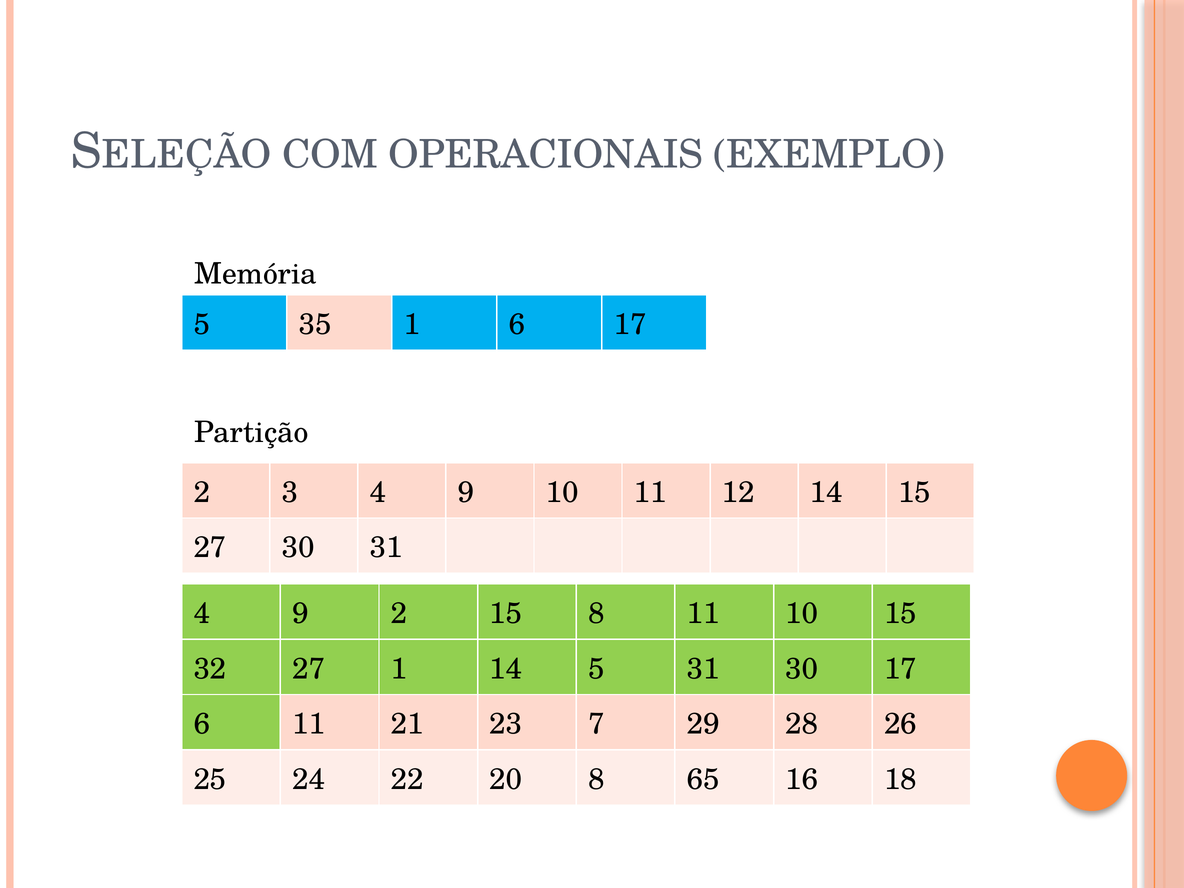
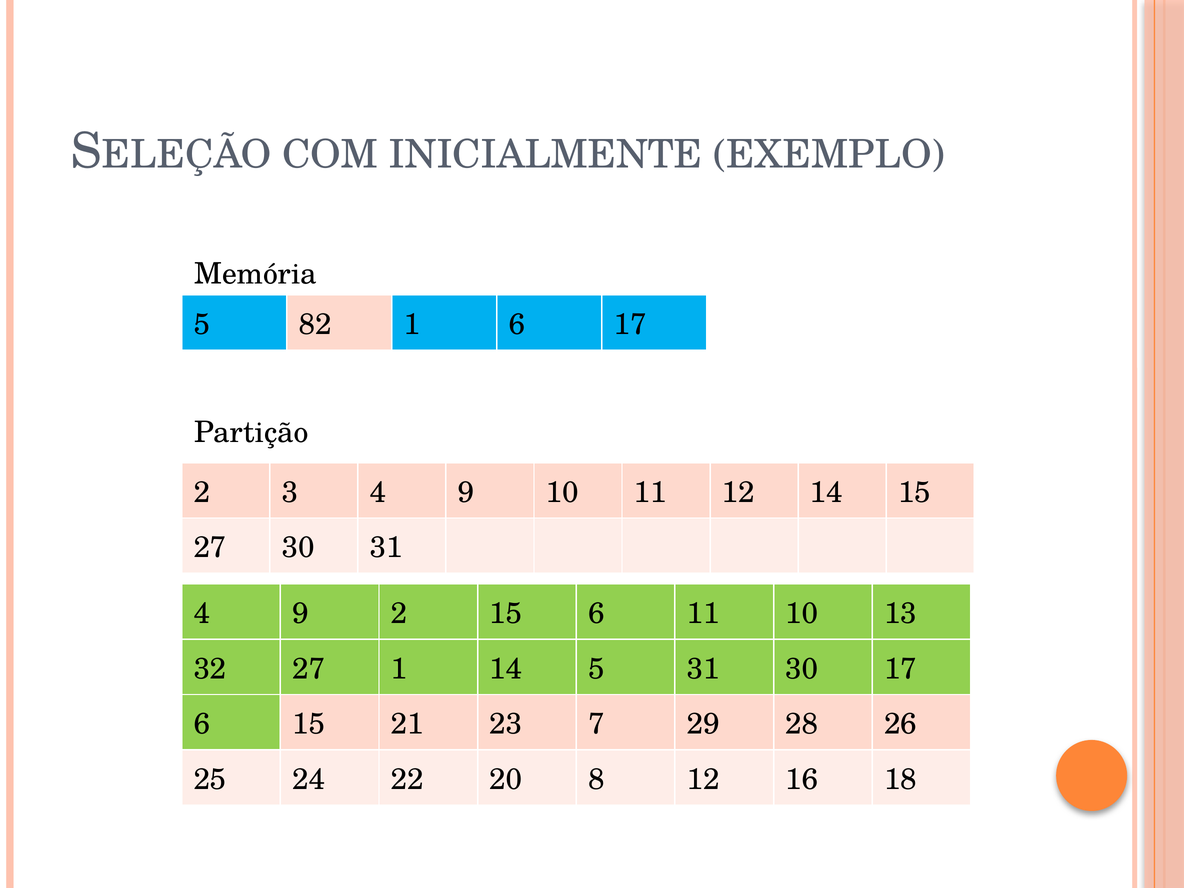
OPERACIONAIS: OPERACIONAIS -> INICIALMENTE (546, 155)
35: 35 -> 82 (315, 325)
15 8: 8 -> 6 (596, 614)
10 15: 15 -> 13 (900, 614)
6 11: 11 -> 15 (309, 724)
8 65: 65 -> 12 (703, 780)
